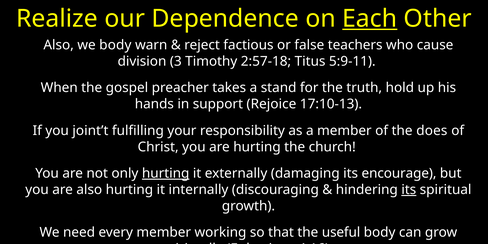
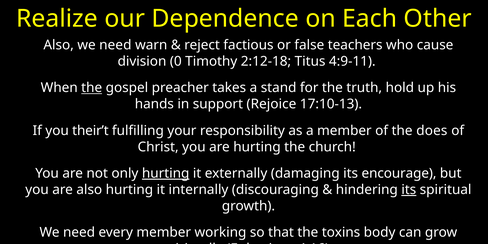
Each underline: present -> none (370, 19)
Also we body: body -> need (115, 45)
3: 3 -> 0 (176, 61)
2:57-18: 2:57-18 -> 2:12-18 (266, 61)
5:9-11: 5:9-11 -> 4:9-11 (352, 61)
the underline: none -> present (92, 88)
joint’t: joint’t -> their’t (90, 131)
useful: useful -> toxins (341, 232)
